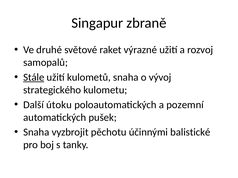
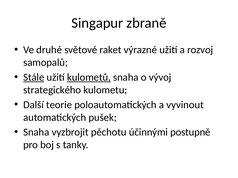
kulometů underline: none -> present (89, 77)
útoku: útoku -> teorie (59, 105)
pozemní: pozemní -> vyvinout (185, 105)
balistické: balistické -> postupně (190, 133)
